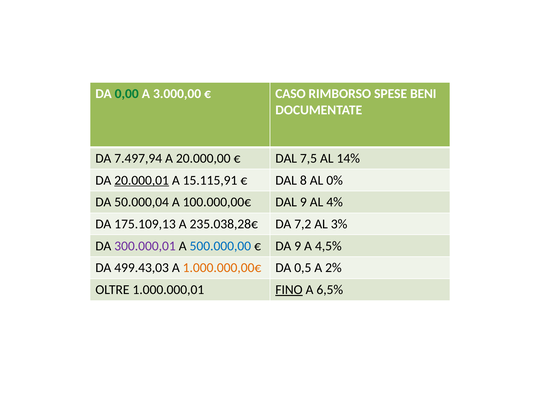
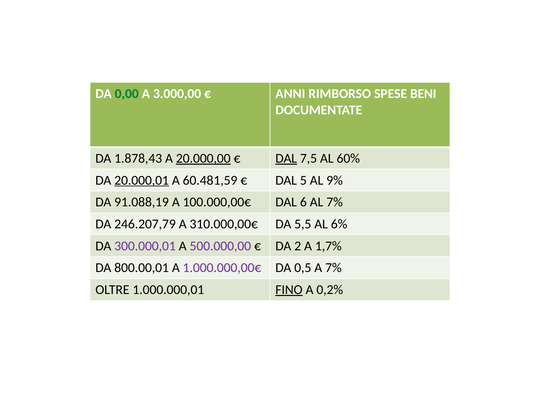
CASO: CASO -> ANNI (290, 94)
7.497,94: 7.497,94 -> 1.878,43 (138, 158)
20.000,00 underline: none -> present (203, 158)
DAL underline: none -> present (286, 158)
14%: 14% -> 60% (348, 158)
15.115,91: 15.115,91 -> 60.481,59 (210, 180)
8: 8 -> 5 (303, 180)
0%: 0% -> 9% (335, 180)
50.000,04: 50.000,04 -> 91.088,19 (142, 202)
DAL 9: 9 -> 6 (303, 202)
AL 4%: 4% -> 7% (335, 202)
175.109,13: 175.109,13 -> 246.207,79 (145, 224)
235.038,28€: 235.038,28€ -> 310.000,00€ (224, 224)
7,2: 7,2 -> 5,5 (303, 224)
3%: 3% -> 6% (339, 224)
500.000,00 colour: blue -> purple (220, 246)
DA 9: 9 -> 2 (298, 246)
4,5%: 4,5% -> 1,7% (328, 246)
499.43,03: 499.43,03 -> 800.00,01 (142, 268)
1.000.000,00€ colour: orange -> purple (222, 268)
A 2%: 2% -> 7% (333, 268)
6,5%: 6,5% -> 0,2% (330, 290)
